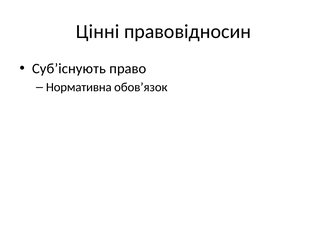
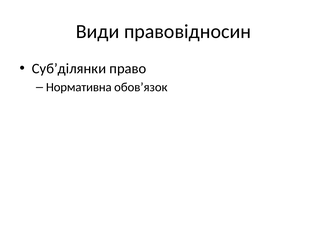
Цінні: Цінні -> Види (98, 32)
Суб’існують: Суб’існують -> Суб’ділянки (69, 69)
